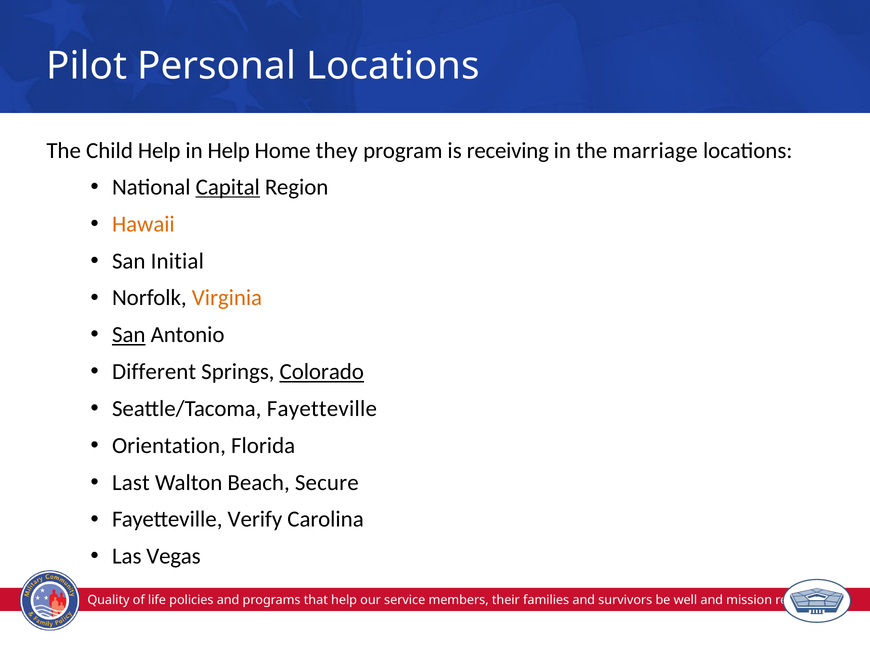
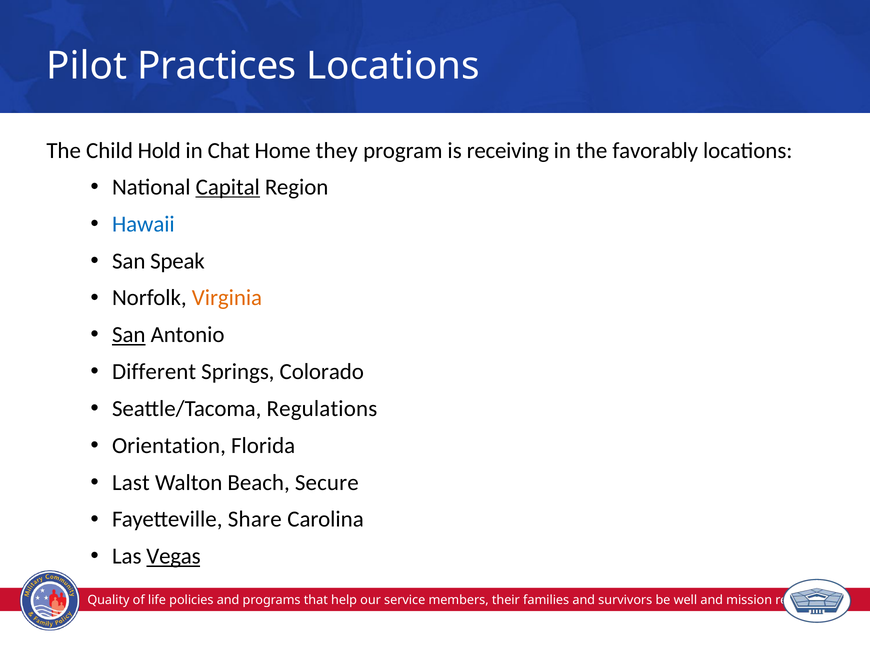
Personal: Personal -> Practices (217, 66)
Child Help: Help -> Hold (159, 150)
in Help: Help -> Chat (229, 150)
marriage: marriage -> favorably (655, 150)
Hawaii colour: orange -> blue (143, 224)
Initial: Initial -> Speak (177, 261)
Colorado underline: present -> none (322, 371)
Seattle/Tacoma Fayetteville: Fayetteville -> Regulations (322, 408)
Verify: Verify -> Share (255, 519)
Vegas underline: none -> present (173, 556)
